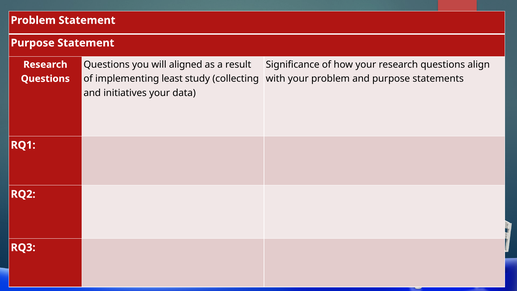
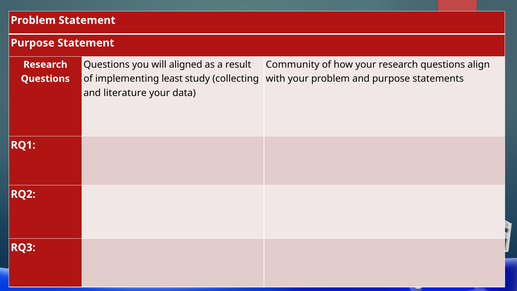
Significance: Significance -> Community (293, 65)
initiatives: initiatives -> literature (125, 93)
